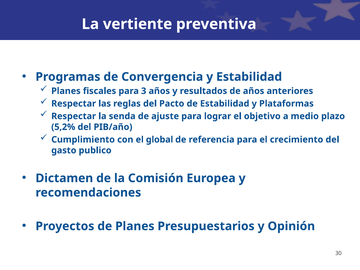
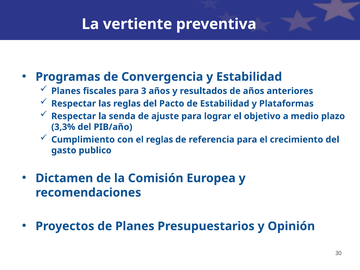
5,2%: 5,2% -> 3,3% (63, 127)
el global: global -> reglas (160, 140)
